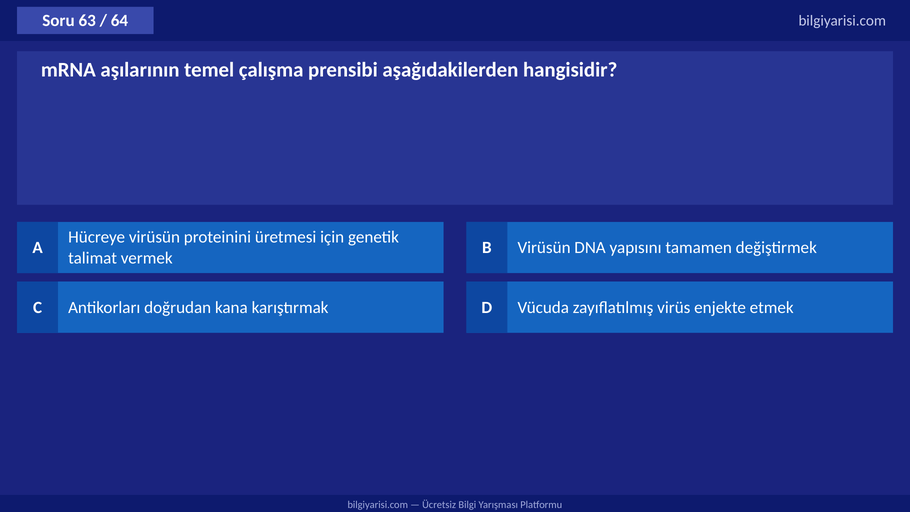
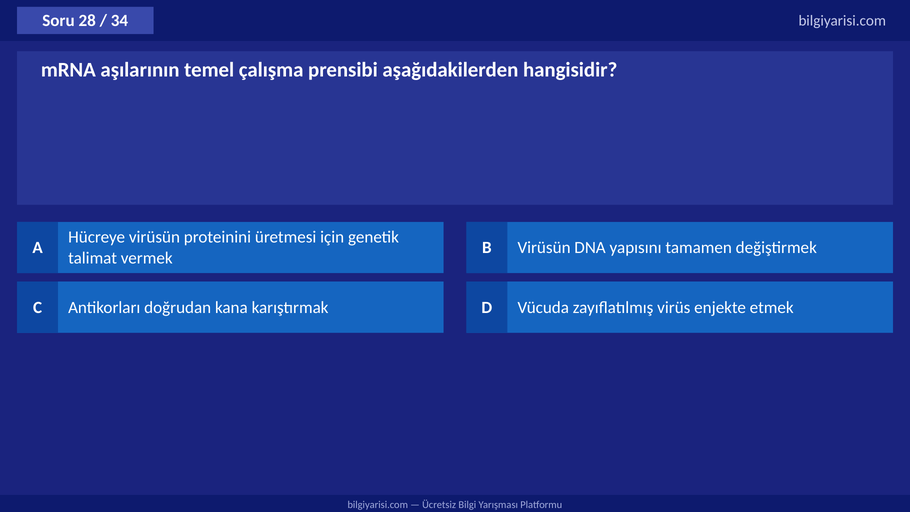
63: 63 -> 28 (87, 21)
64: 64 -> 34 (119, 21)
